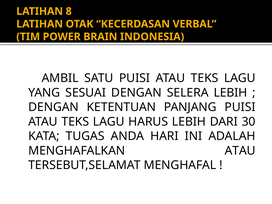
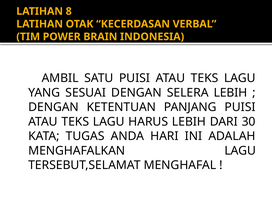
MENGHAFALKAN ATAU: ATAU -> LAGU (240, 151)
